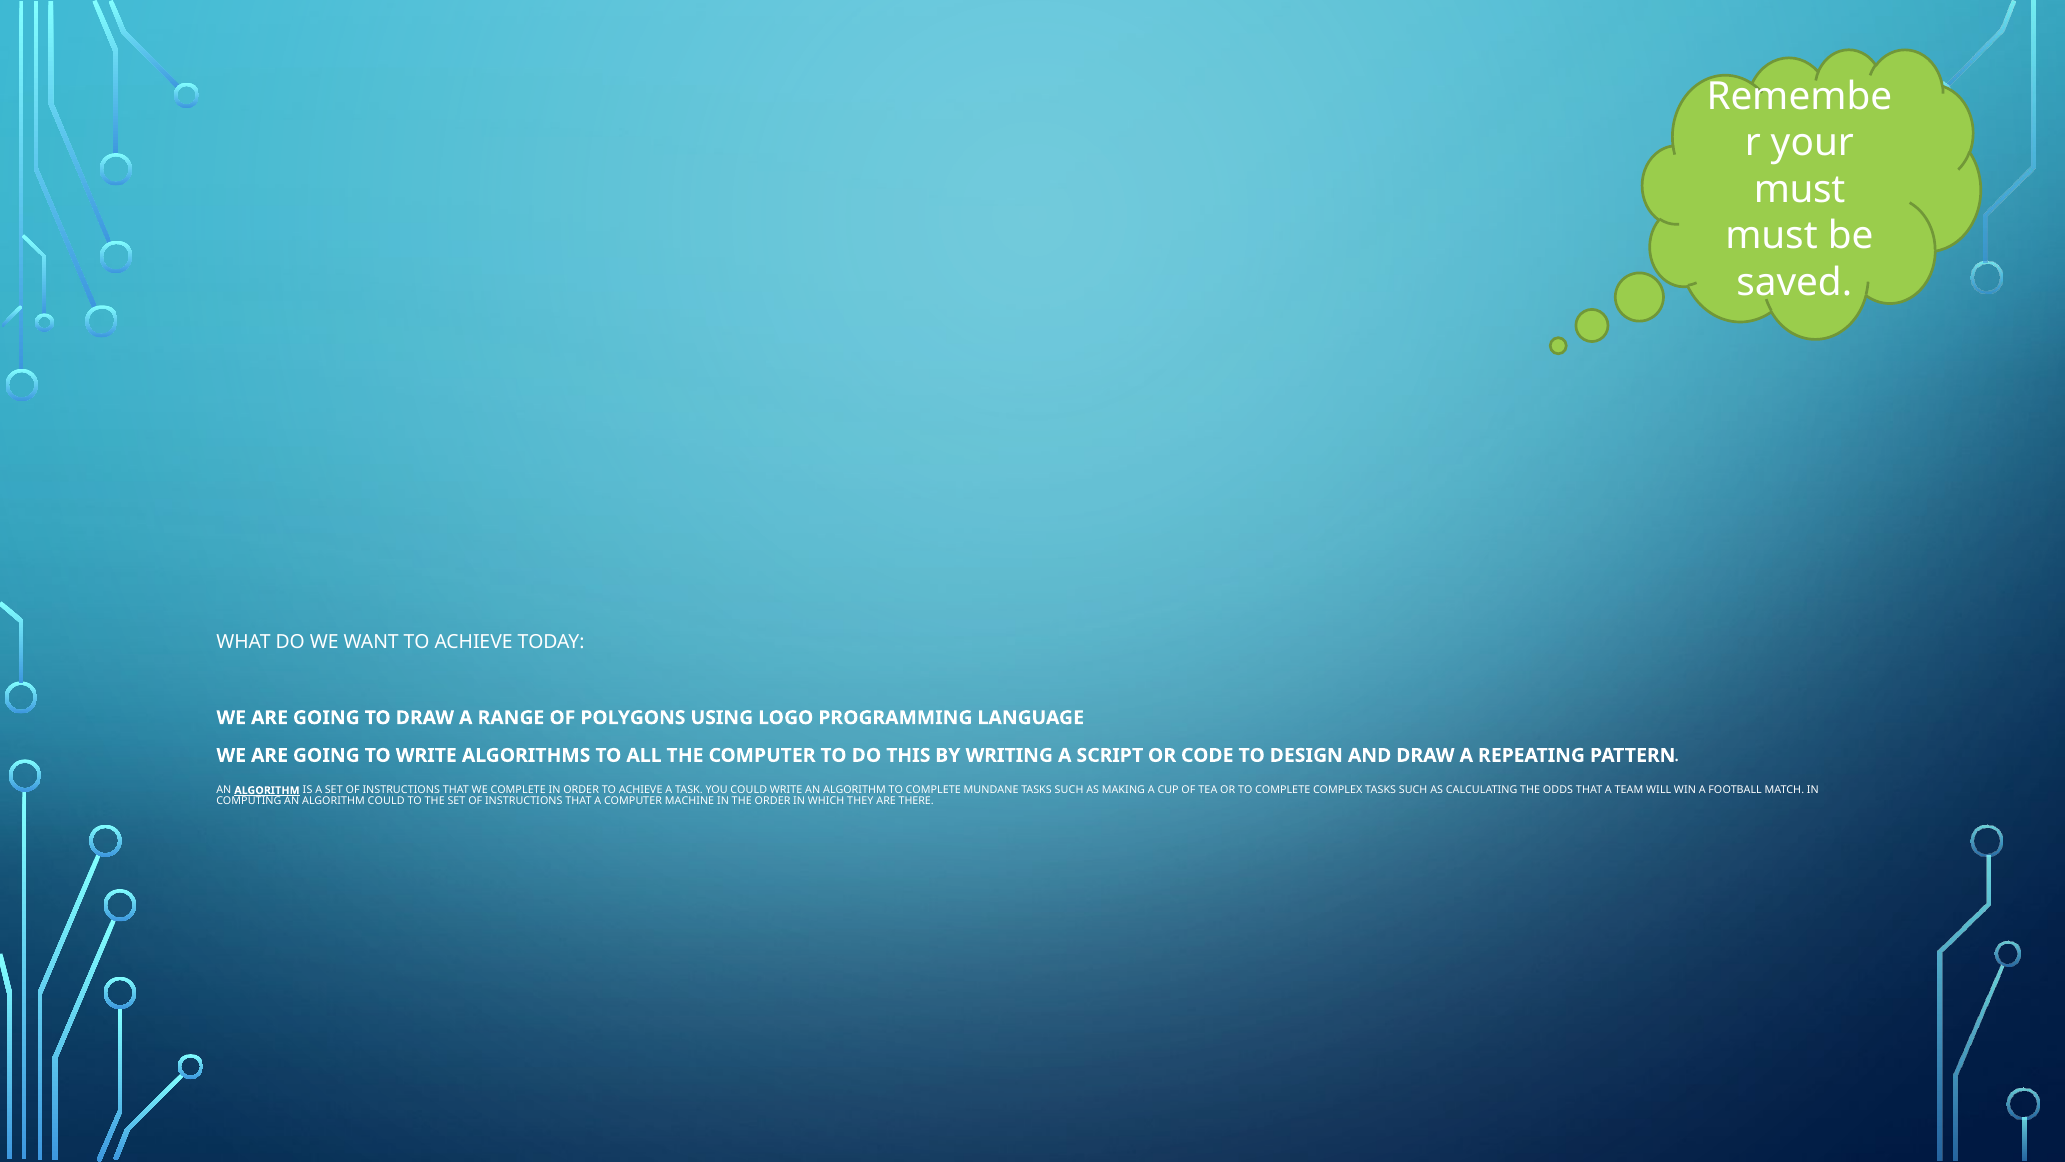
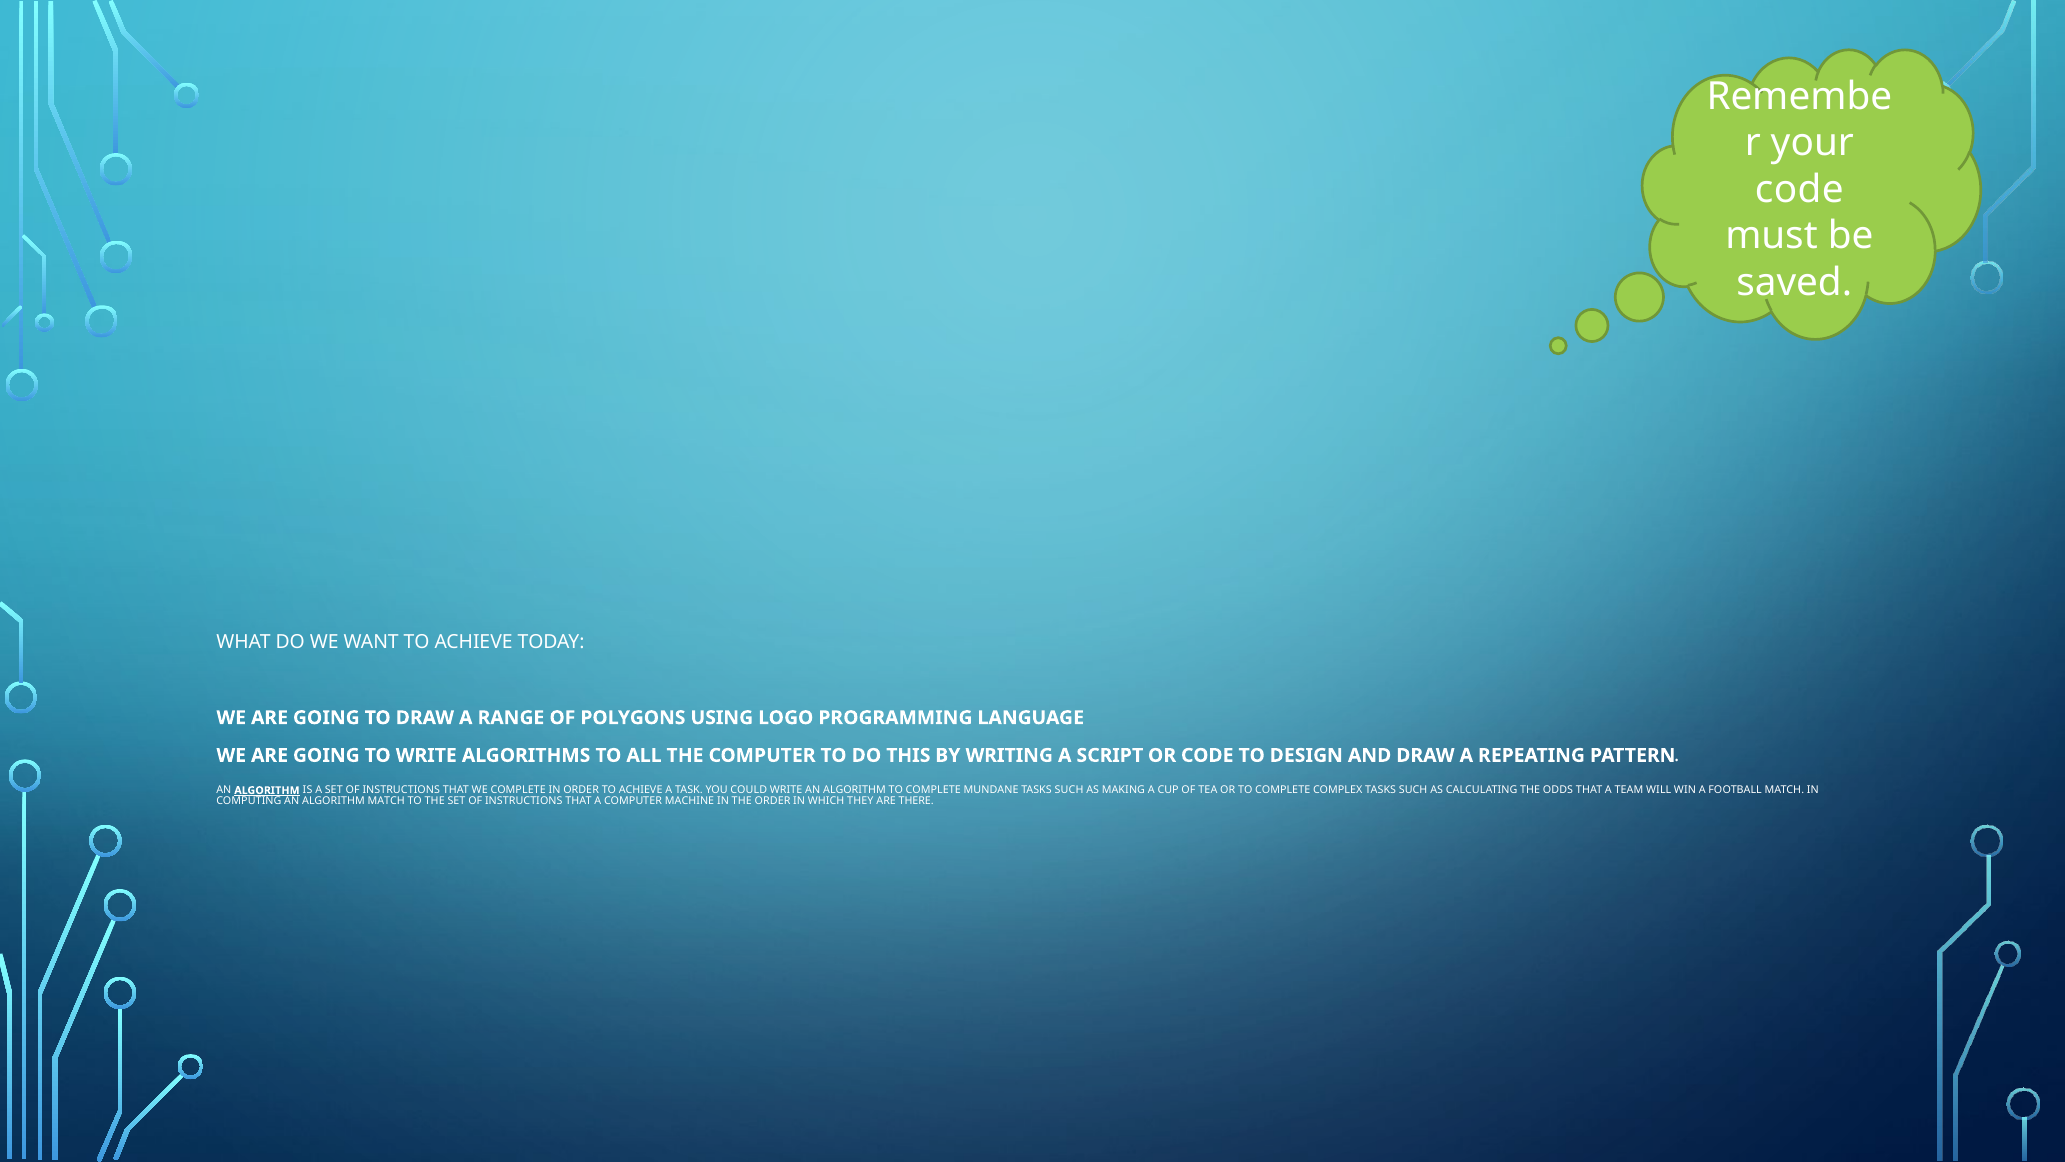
must: must -> code (1799, 189)
ALGORITHM COULD: COULD -> MATCH (386, 801)
